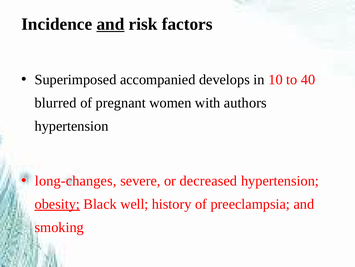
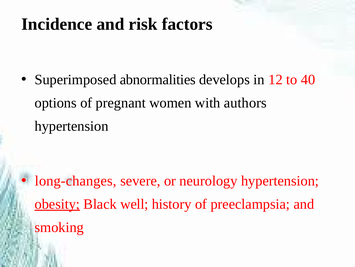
and underline: present -> none (110, 24)
accompanied: accompanied -> abnormalities (158, 79)
10: 10 -> 12 (276, 79)
blurred: blurred -> options (56, 103)
decreased: decreased -> neurology (208, 180)
